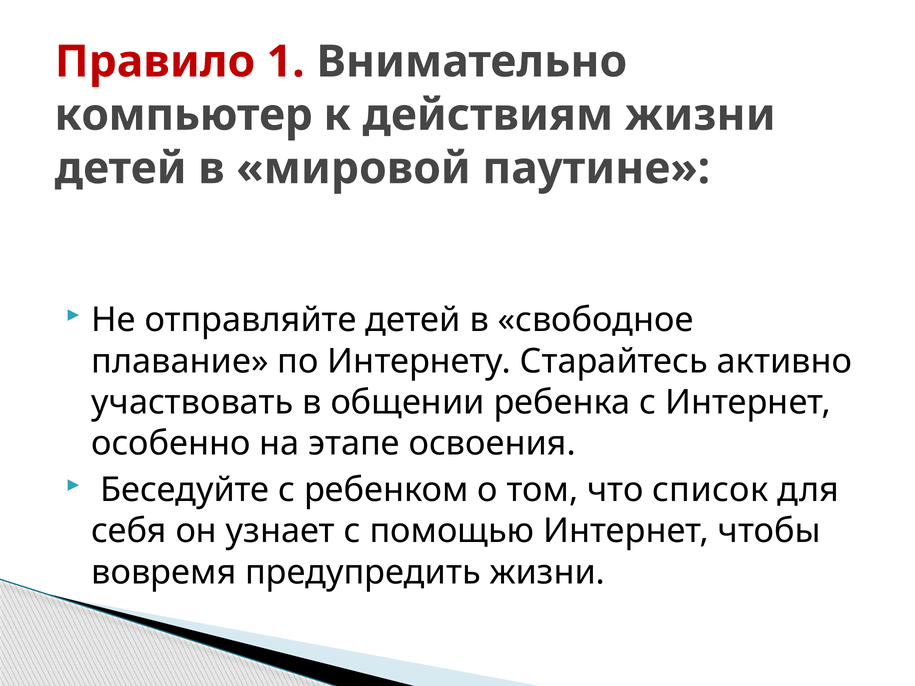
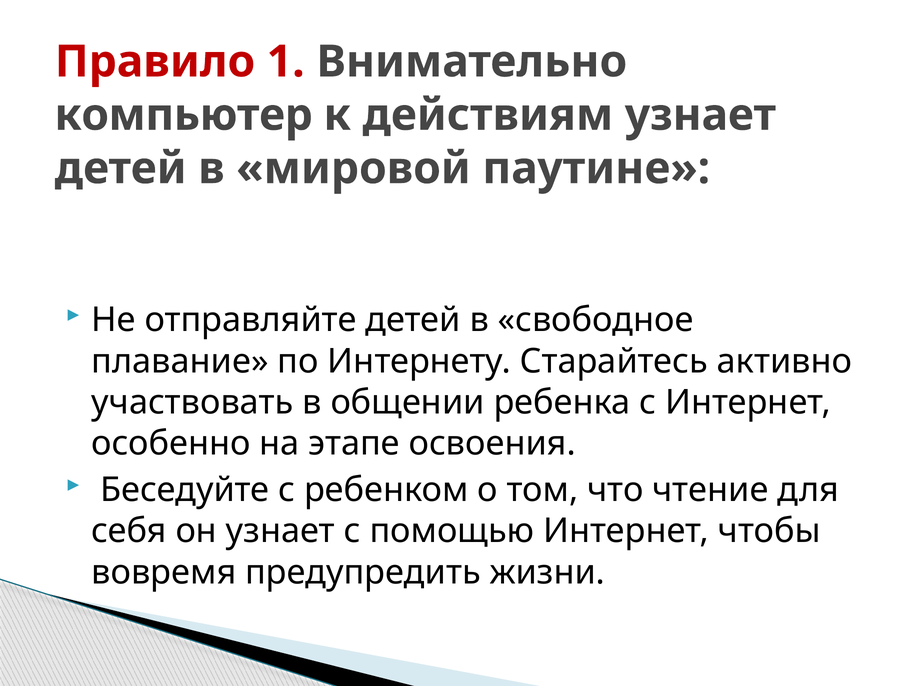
действиям жизни: жизни -> узнает (700, 115)
список: список -> чтение (710, 490)
